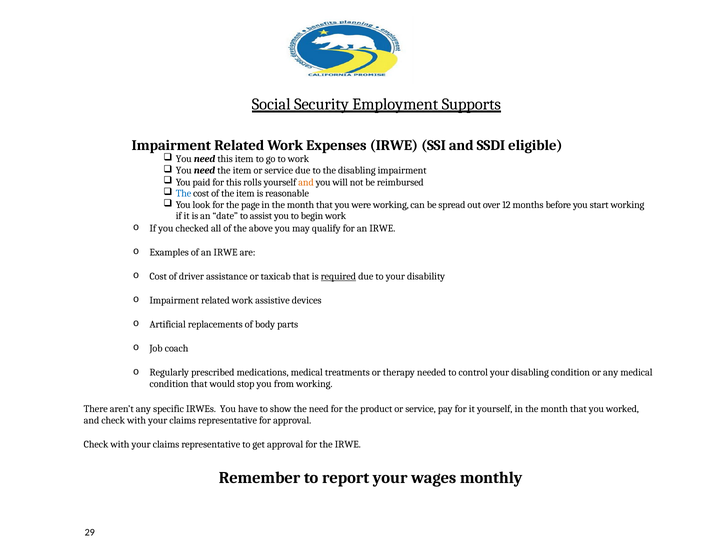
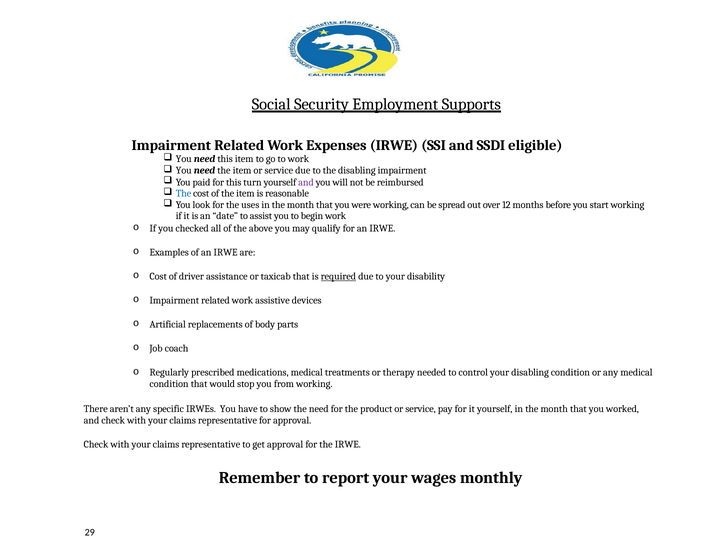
rolls: rolls -> turn (253, 182)
and colour: orange -> purple (306, 182)
page: page -> uses (250, 205)
